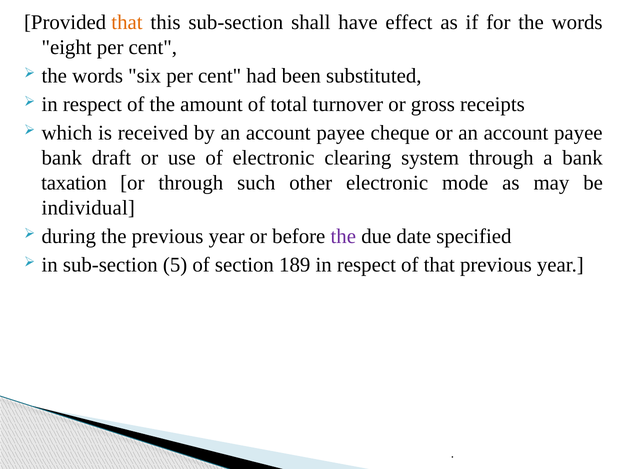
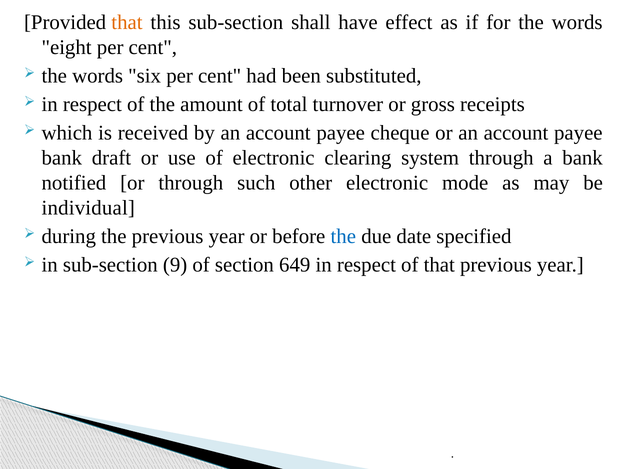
taxation: taxation -> notified (74, 183)
the colour: purple -> blue (343, 236)
5: 5 -> 9 (175, 265)
189: 189 -> 649 (295, 265)
